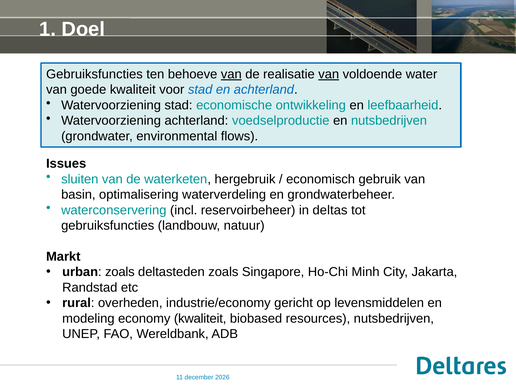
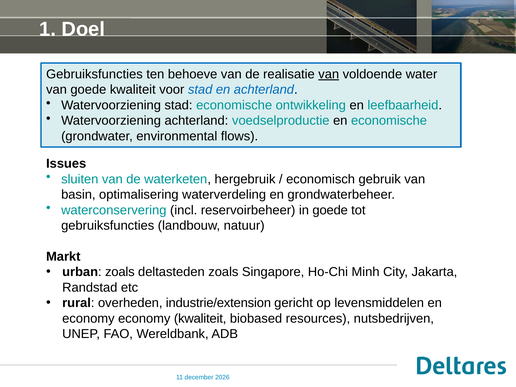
van underline: present -> none (231, 74)
en nutsbedrijven: nutsbedrijven -> economische (389, 121)
in deltas: deltas -> goede (330, 210)
industrie/economy: industrie/economy -> industrie/extension (218, 303)
modeling: modeling -> economy (88, 318)
